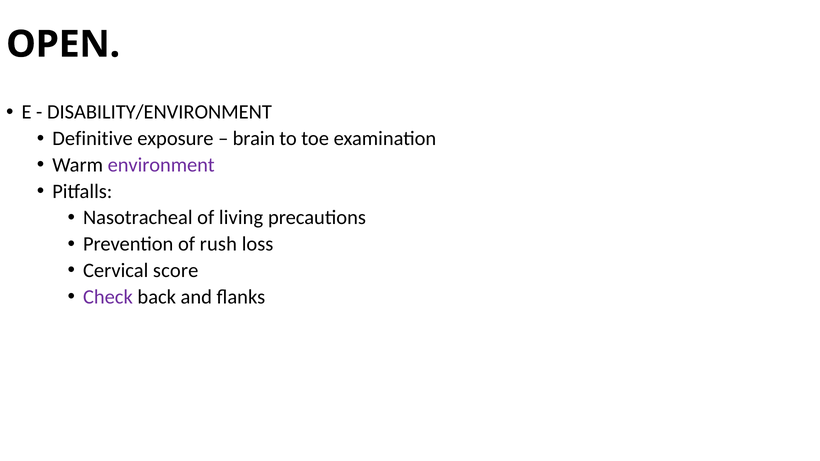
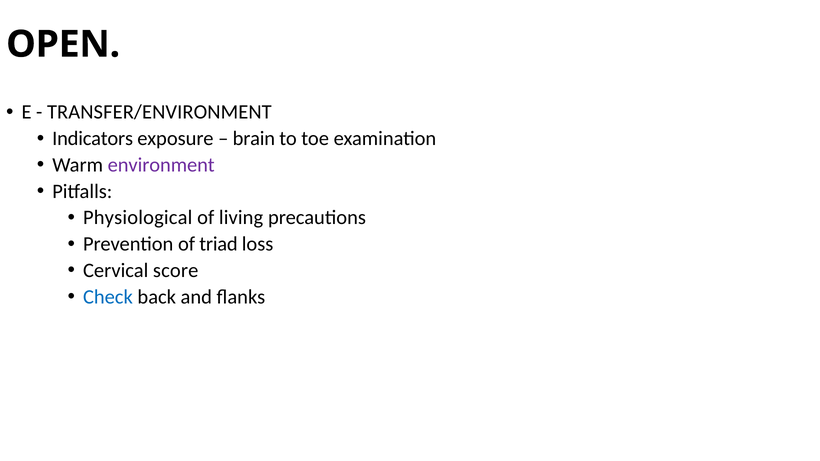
DISABILITY/ENVIRONMENT: DISABILITY/ENVIRONMENT -> TRANSFER/ENVIRONMENT (159, 112)
Definitive: Definitive -> Indicators (93, 139)
Nasotracheal: Nasotracheal -> Physiological (138, 218)
rush: rush -> triad (219, 244)
Check colour: purple -> blue (108, 297)
